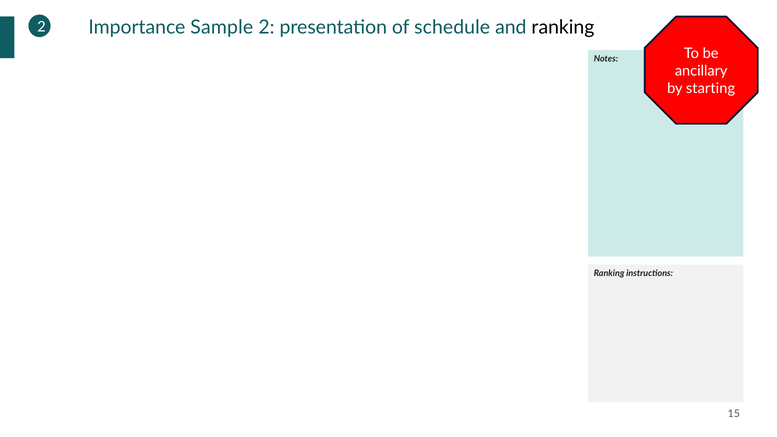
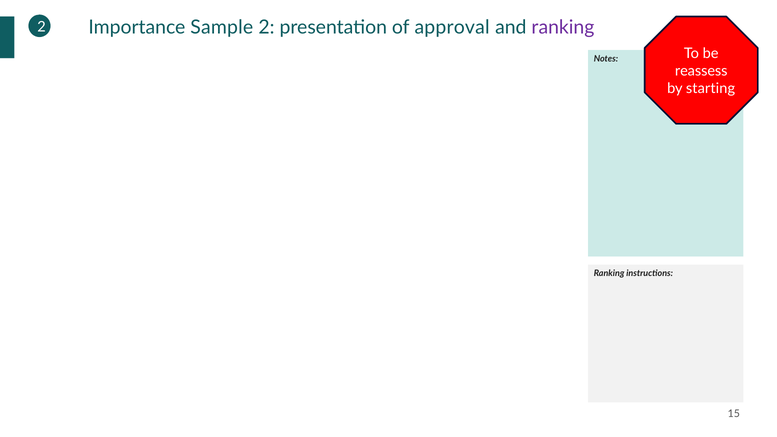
schedule: schedule -> approval (452, 27)
ranking colour: black -> purple (563, 27)
ancillary: ancillary -> reassess (701, 71)
